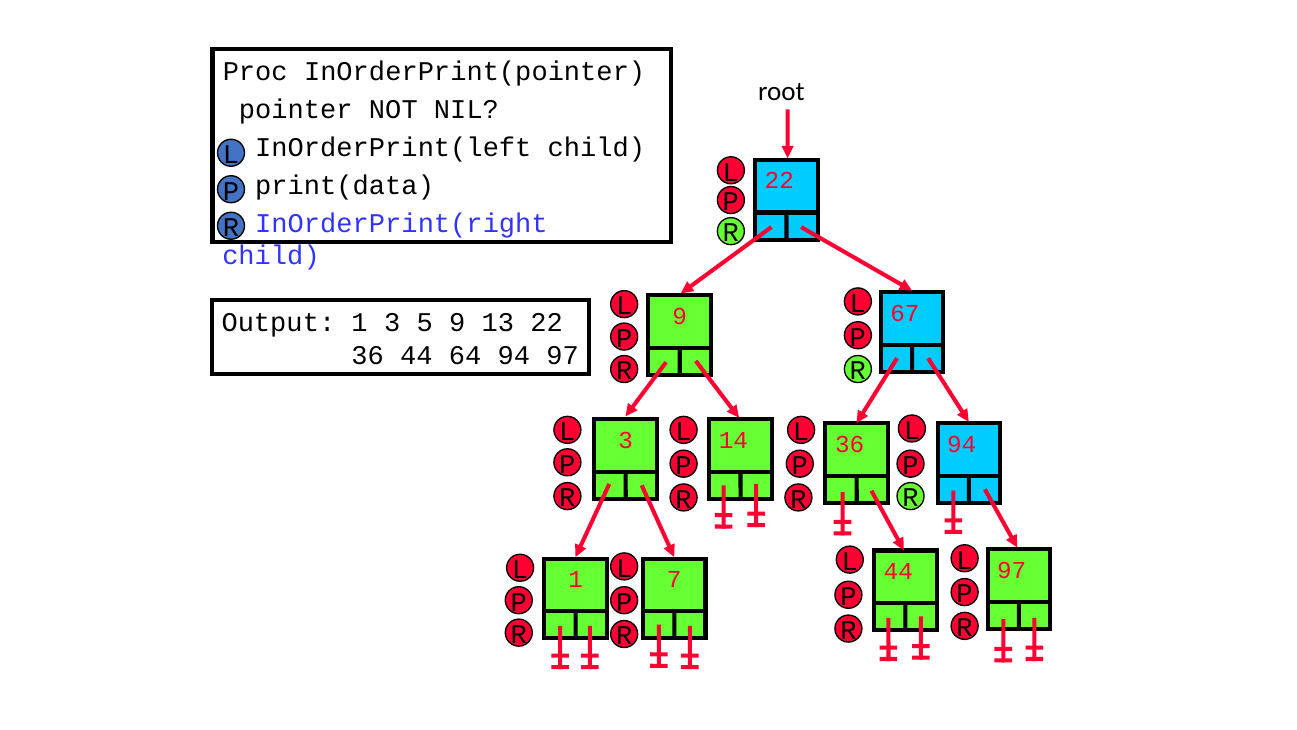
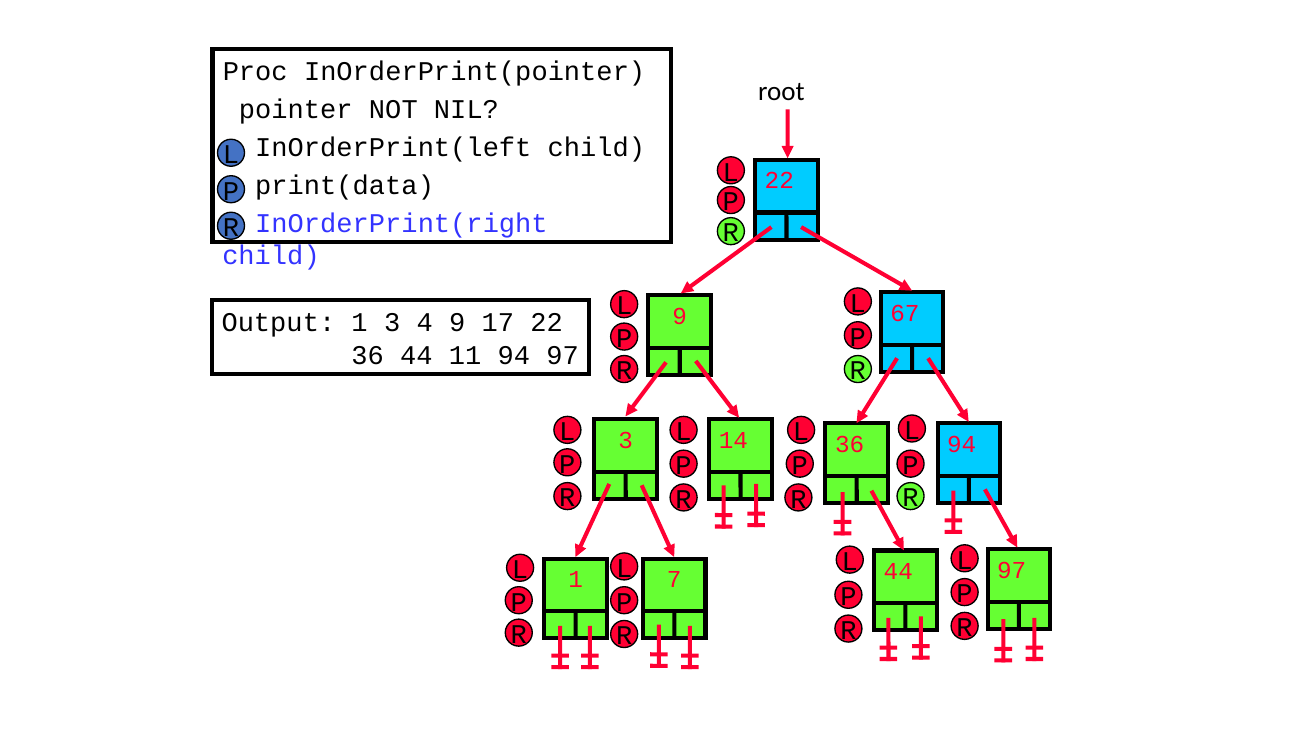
5: 5 -> 4 (425, 322)
13: 13 -> 17 (498, 322)
64: 64 -> 11 (465, 355)
